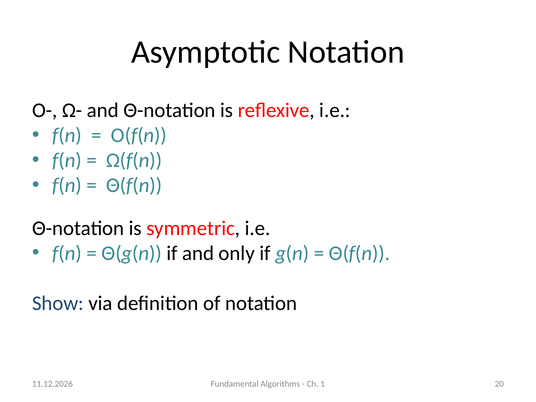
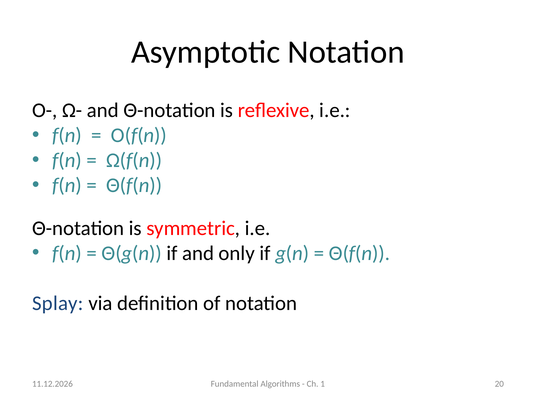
Show: Show -> Splay (58, 303)
